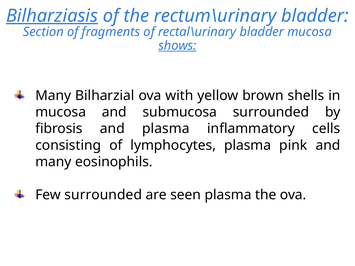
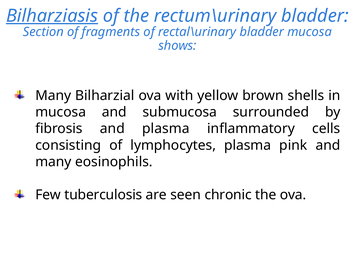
shows underline: present -> none (177, 46)
Few surrounded: surrounded -> tuberculosis (103, 195)
seen plasma: plasma -> chronic (228, 195)
